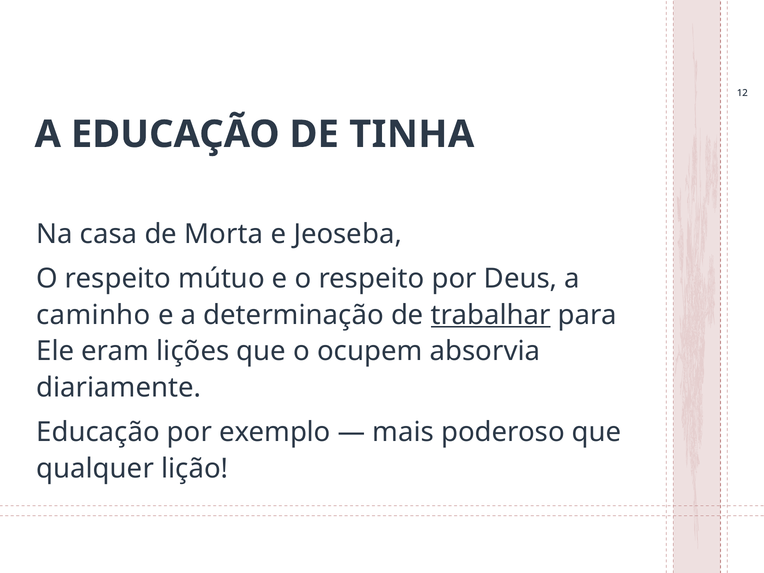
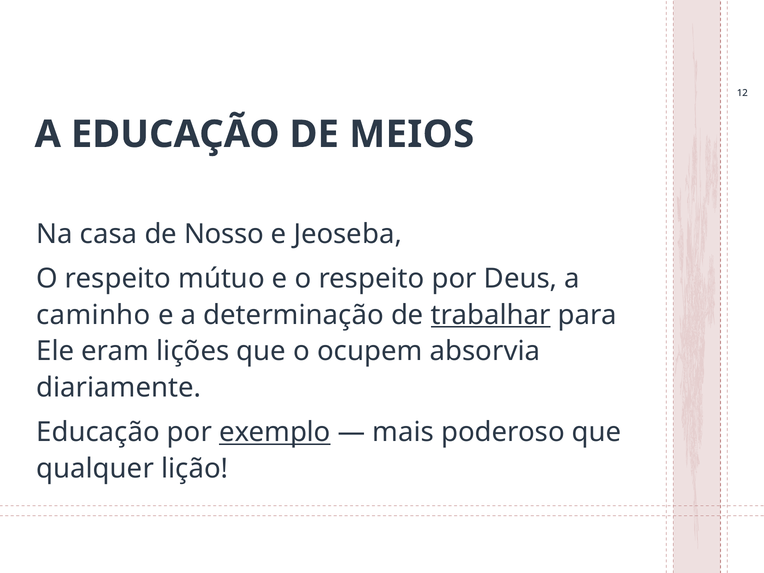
TINHA: TINHA -> MEIOS (412, 134)
Morta: Morta -> Nosso (224, 234)
exemplo underline: none -> present (275, 432)
